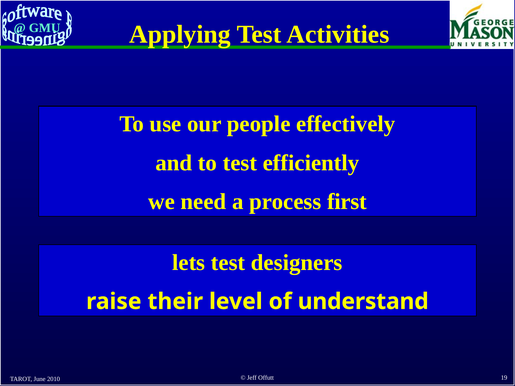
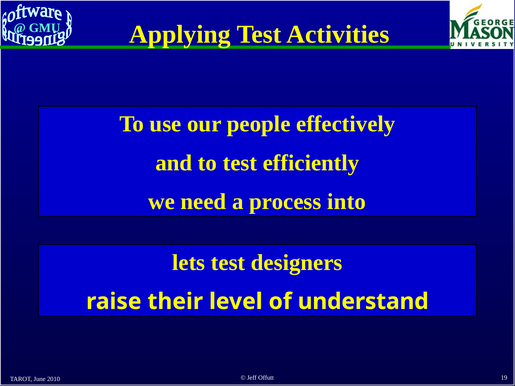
first: first -> into (347, 202)
